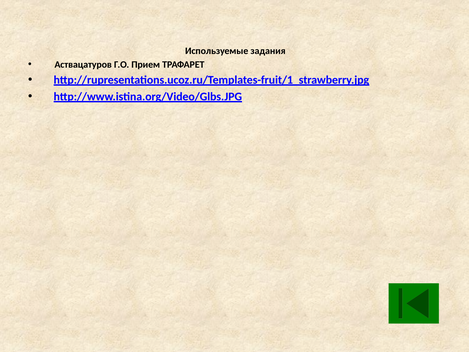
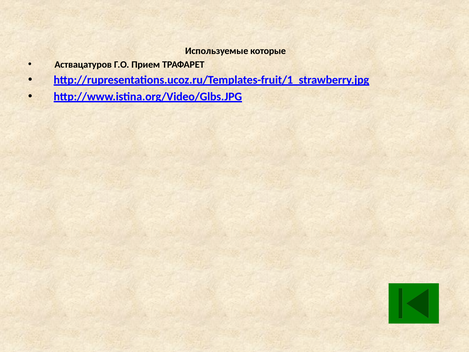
задания: задания -> которые (268, 51)
